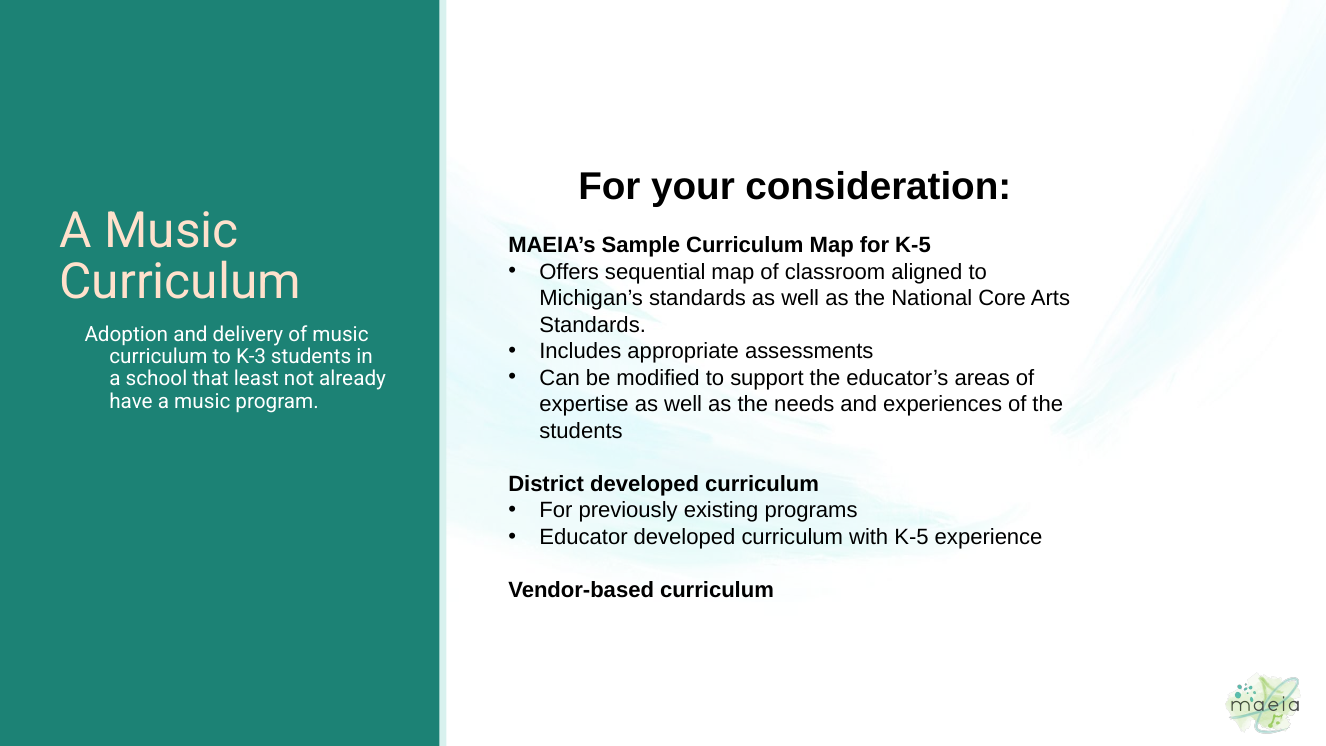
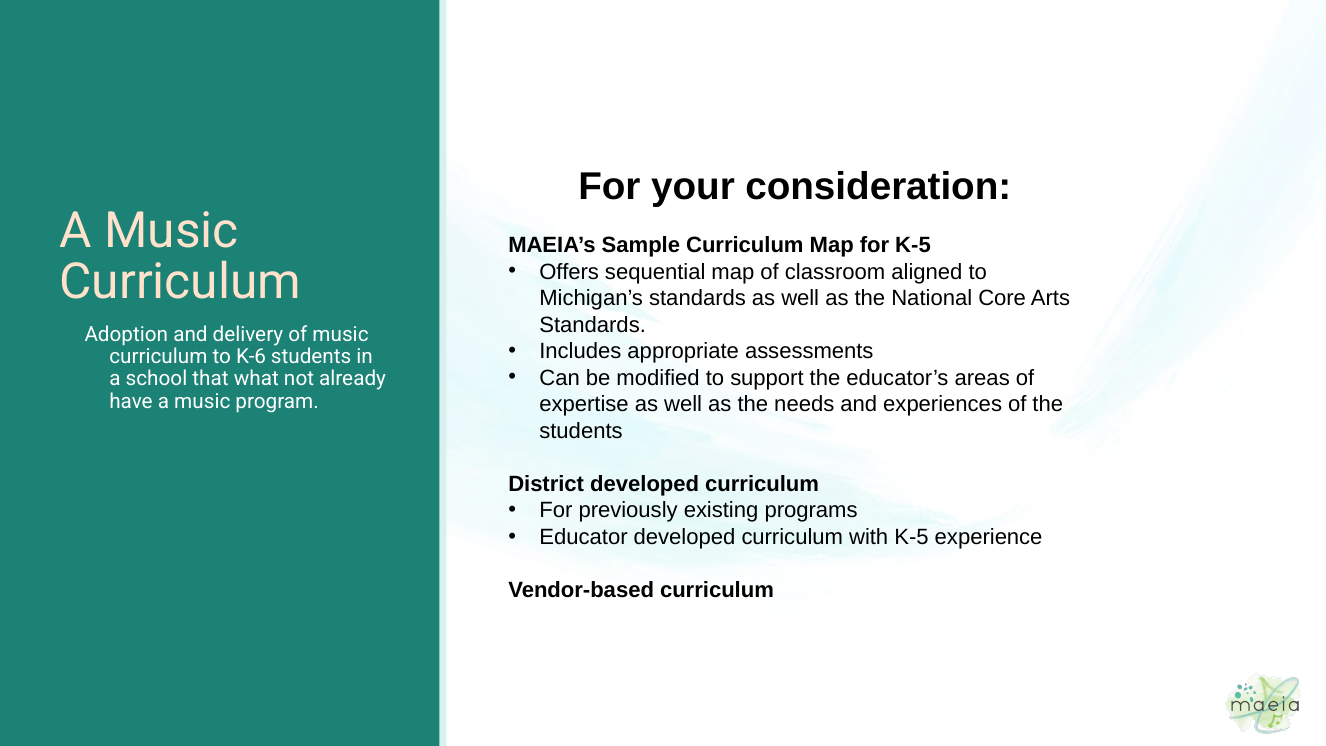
K-3: K-3 -> K-6 (251, 357)
least: least -> what (256, 379)
